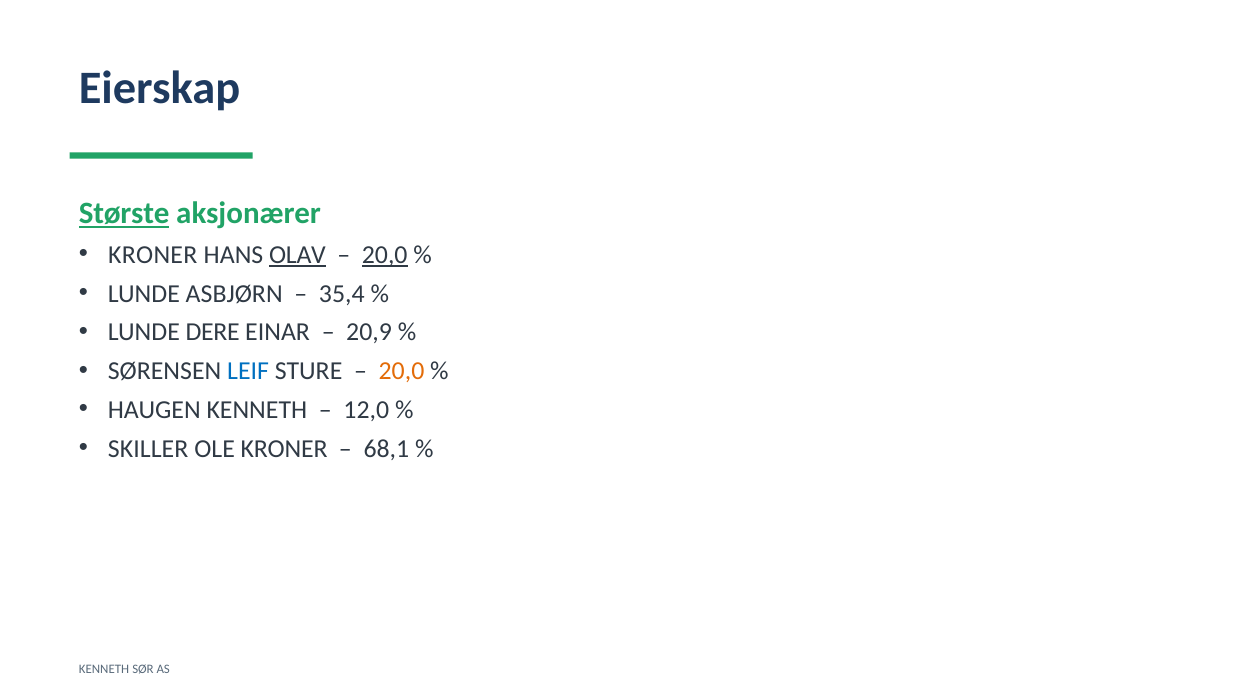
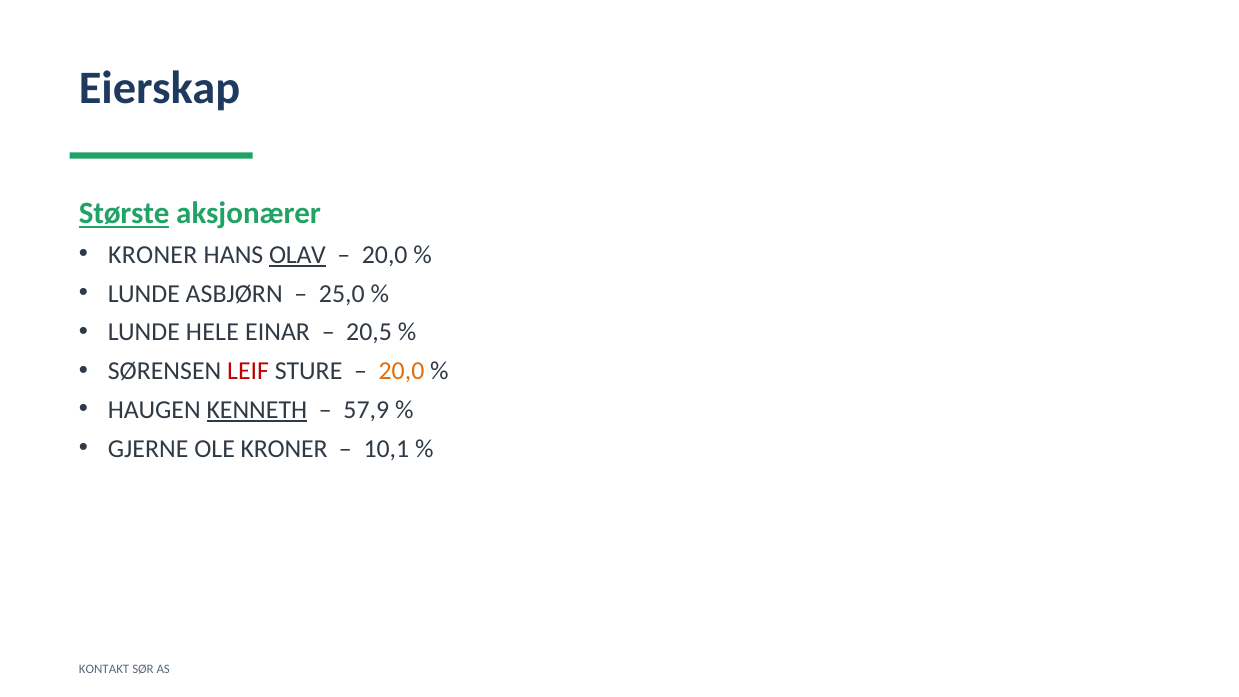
20,0 underline: present -> none (385, 255)
35,4: 35,4 -> 25,0 (342, 294)
DERE: DERE -> HELE (212, 332)
20,9: 20,9 -> 20,5 (369, 332)
LEIF colour: blue -> red (248, 371)
KENNETH underline: none -> present (257, 410)
12,0: 12,0 -> 57,9 (366, 410)
SKILLER: SKILLER -> GJERNE (148, 448)
68,1: 68,1 -> 10,1 (386, 448)
KENNETH: KENNETH -> KONTAKT (104, 669)
